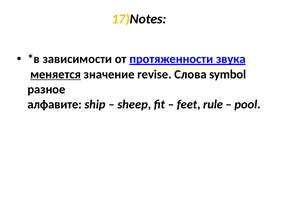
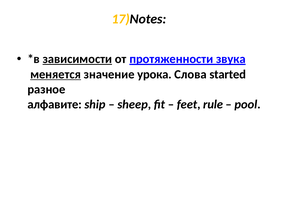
зависимости underline: none -> present (77, 59)
revise: revise -> урока (155, 74)
symbol: symbol -> started (228, 74)
